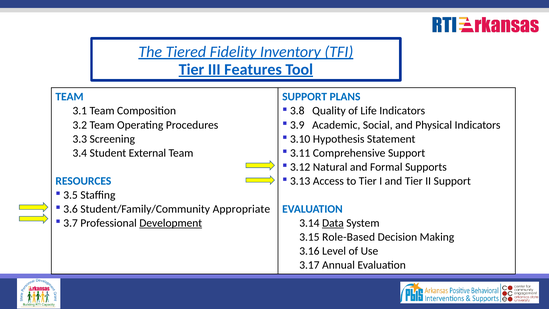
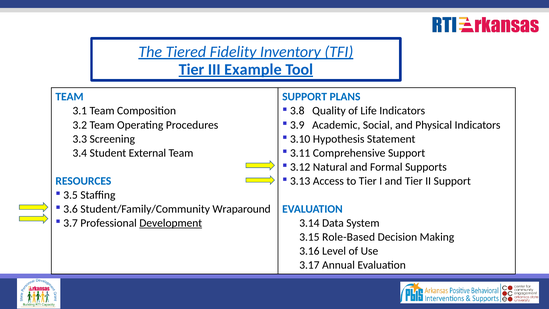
Features: Features -> Example (253, 69)
Appropriate: Appropriate -> Wraparound (242, 209)
Data underline: present -> none (333, 223)
